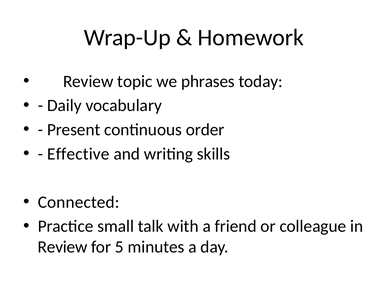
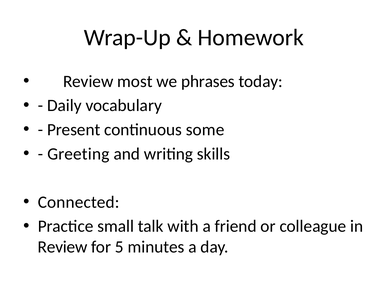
topic: topic -> most (135, 81)
order: order -> some (205, 130)
Effective: Effective -> Greeting (78, 154)
